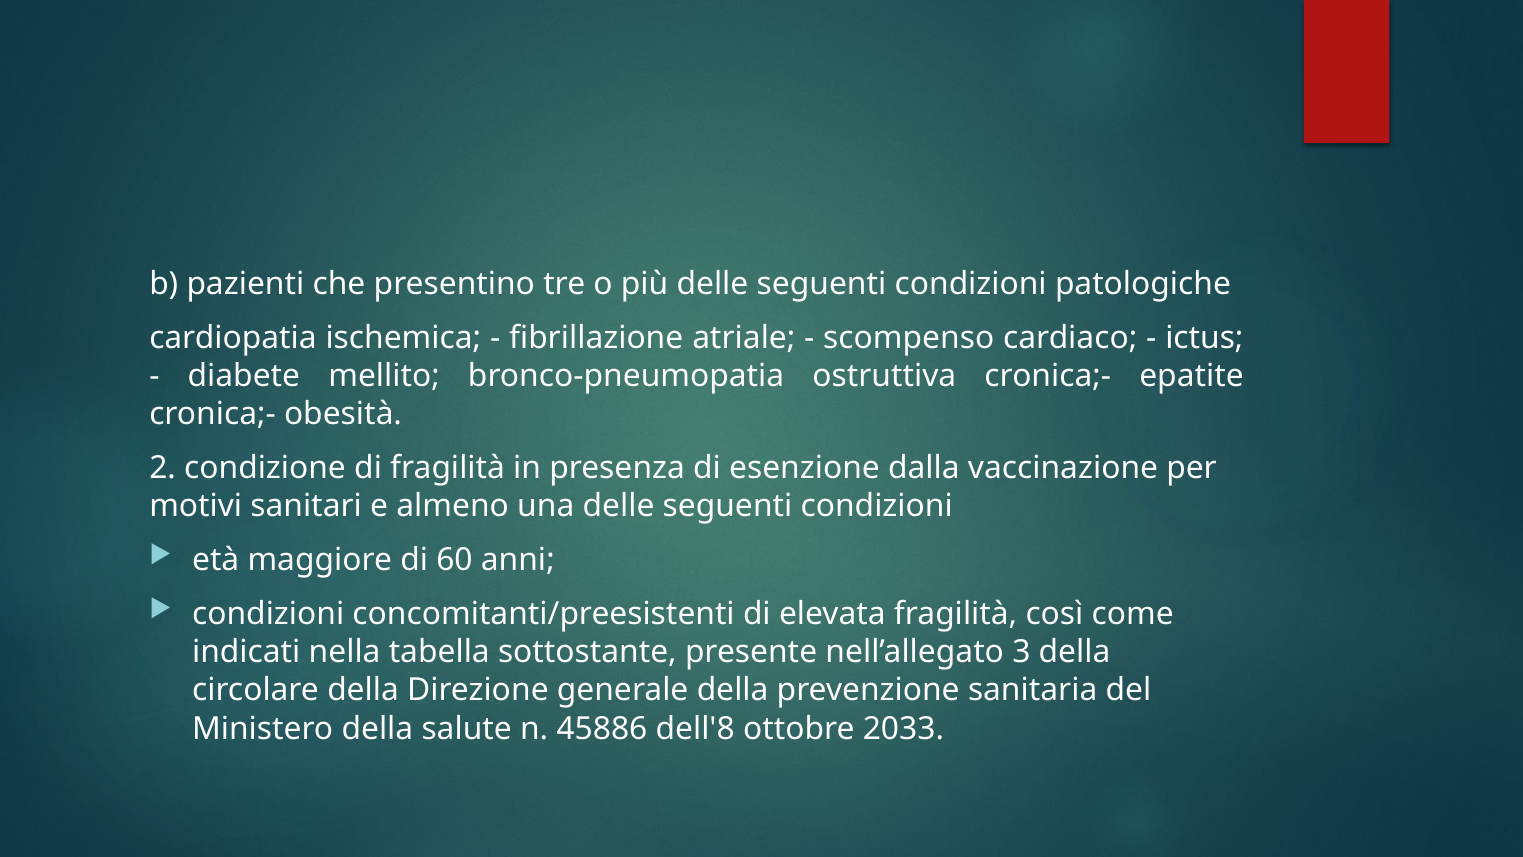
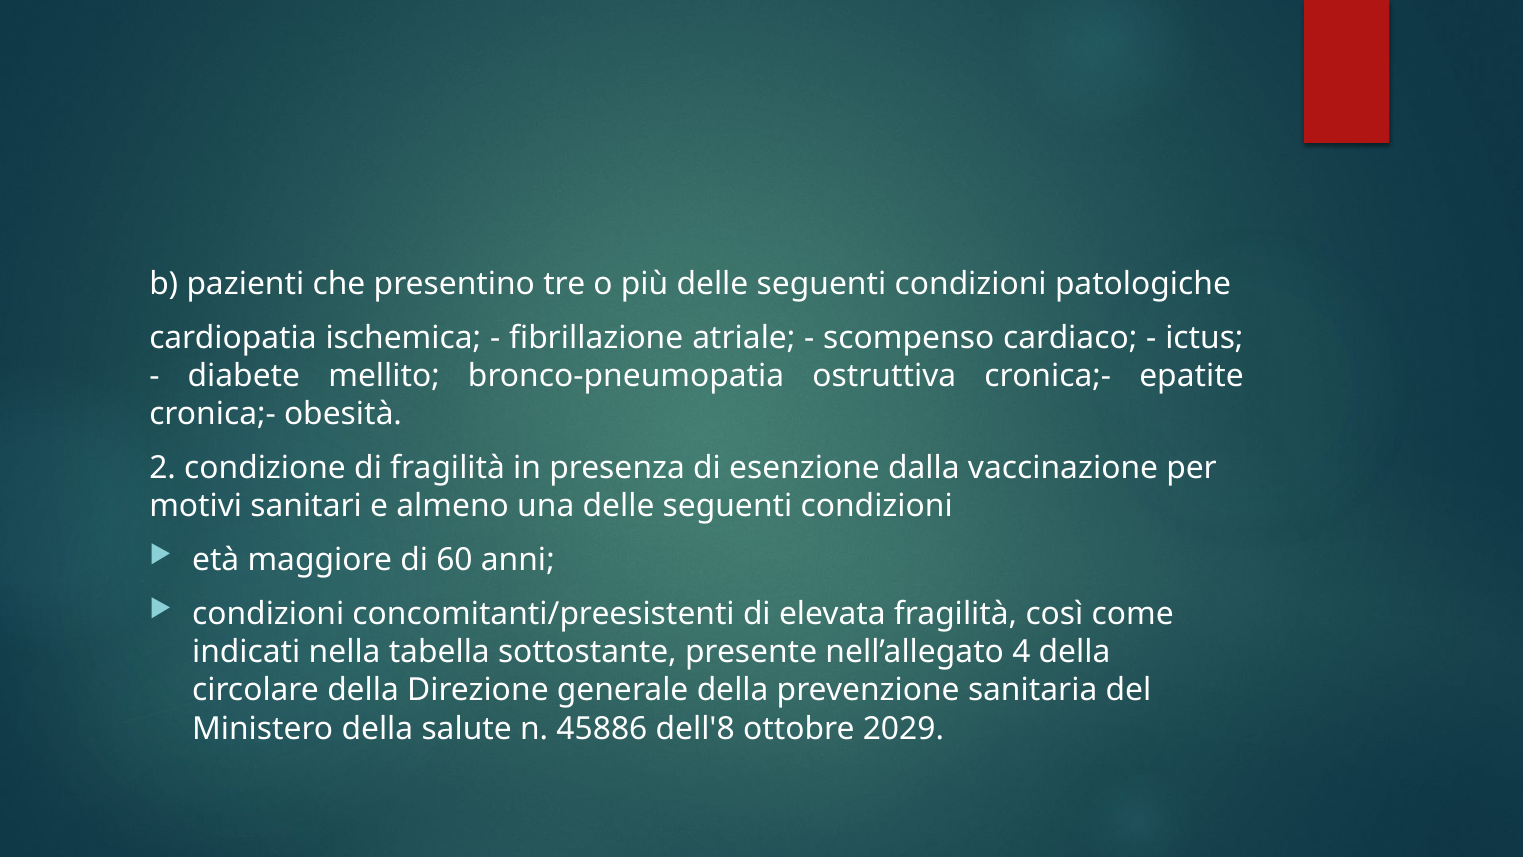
3: 3 -> 4 (1021, 652)
2033: 2033 -> 2029 (903, 728)
